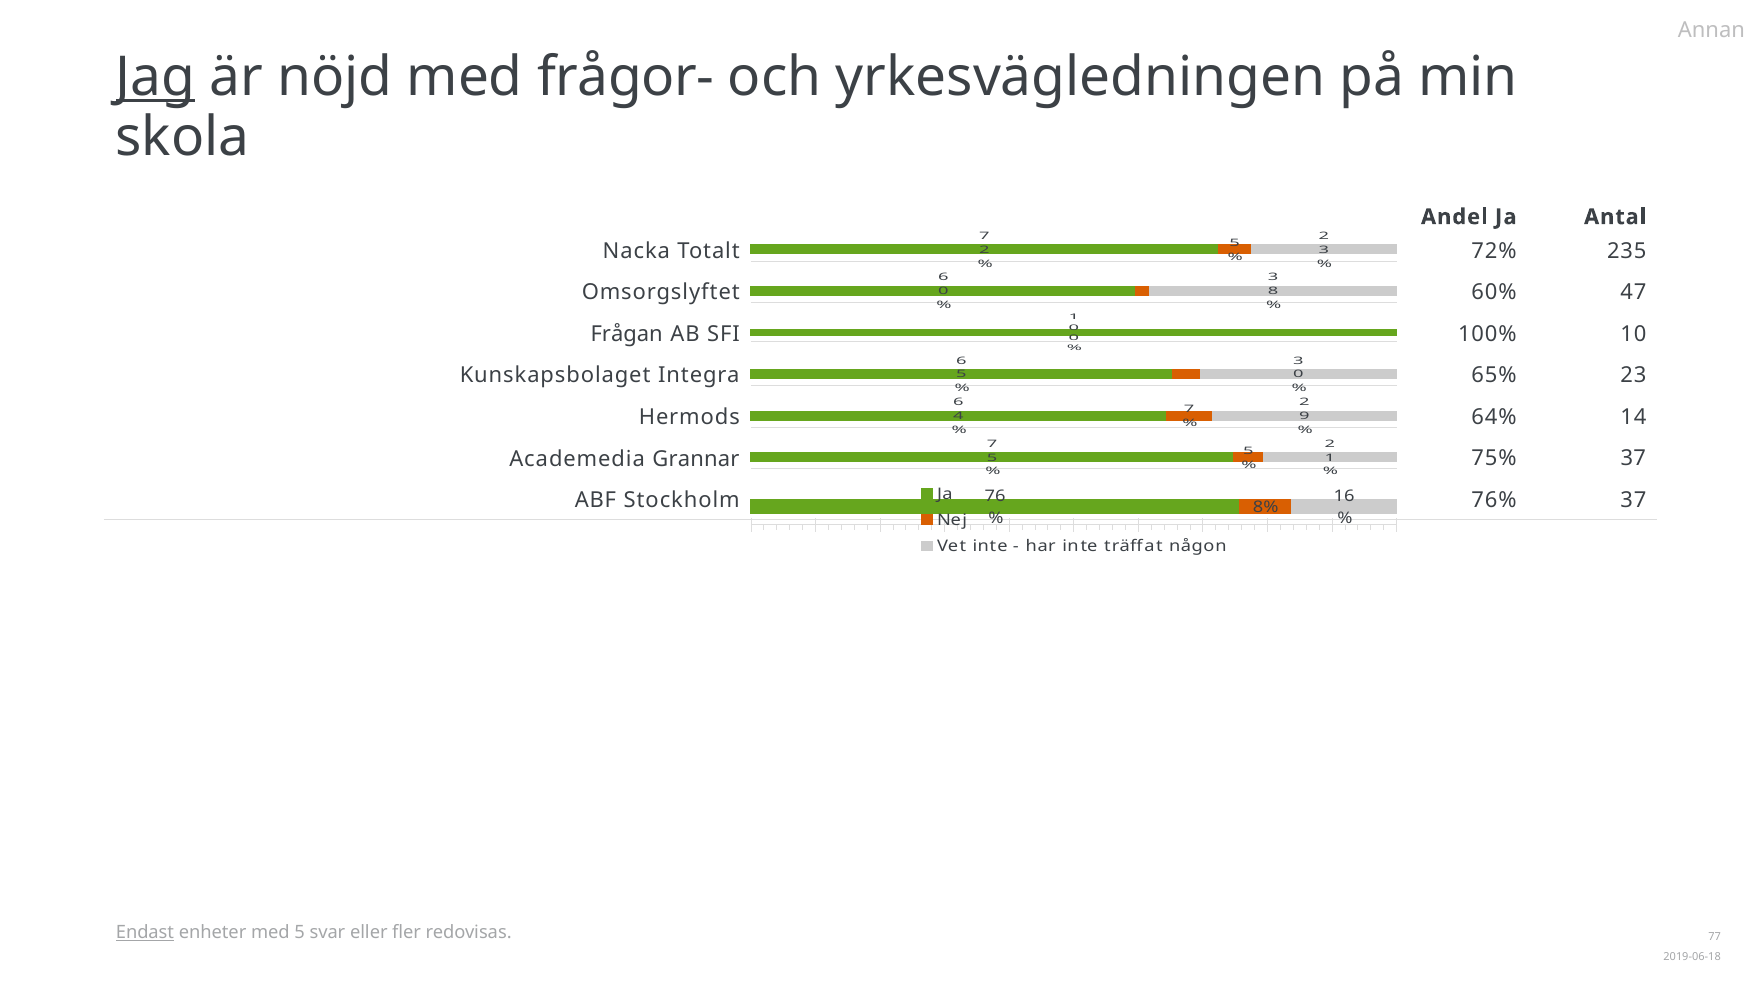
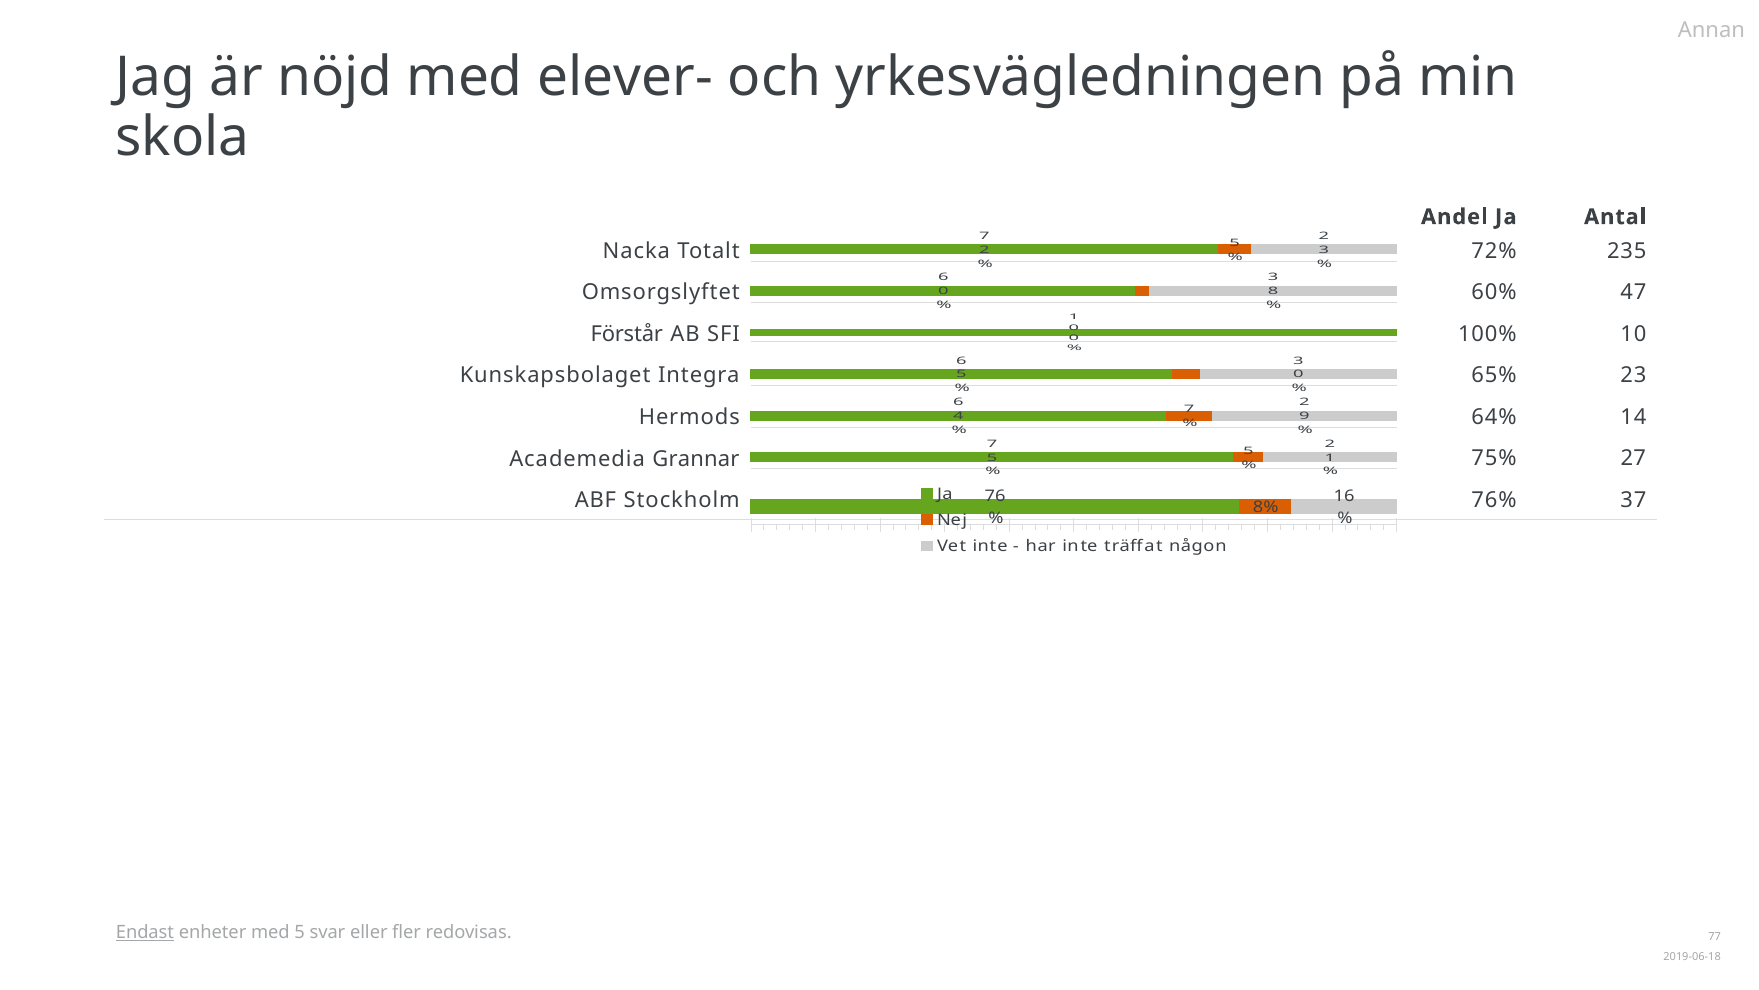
Jag underline: present -> none (156, 77)
frågor-: frågor- -> elever- (625, 77)
Frågan: Frågan -> Förstår (627, 334)
75% 37: 37 -> 27 (1633, 458)
